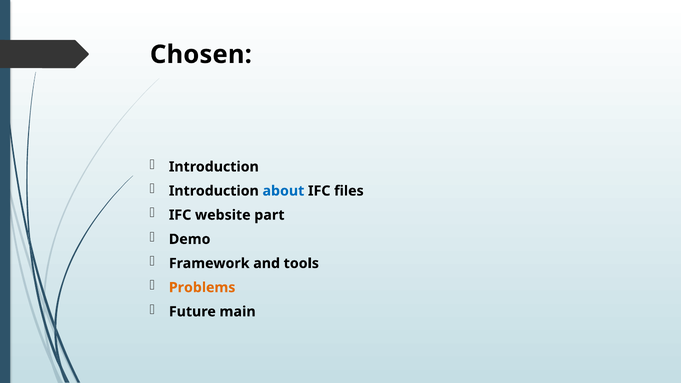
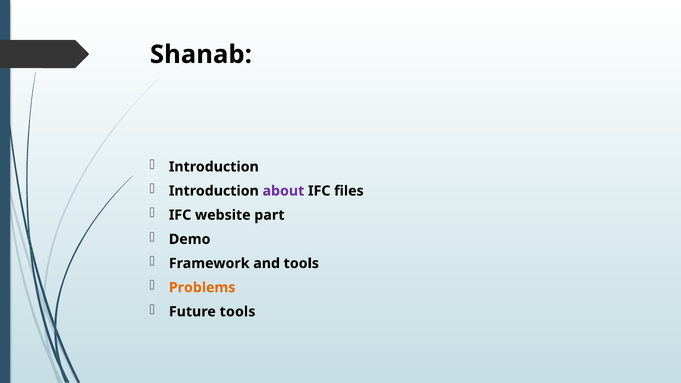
Chosen: Chosen -> Shanab (201, 55)
about colour: blue -> purple (283, 191)
Future main: main -> tools (238, 312)
